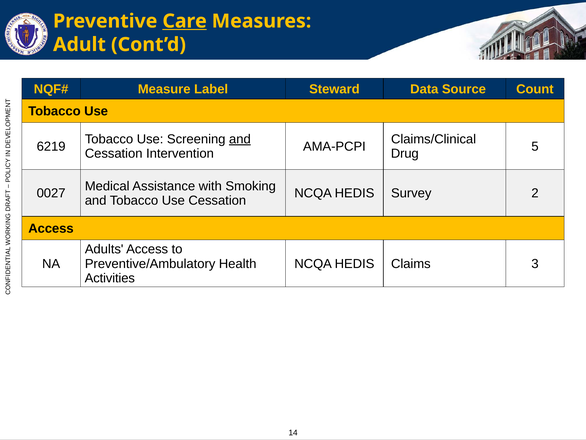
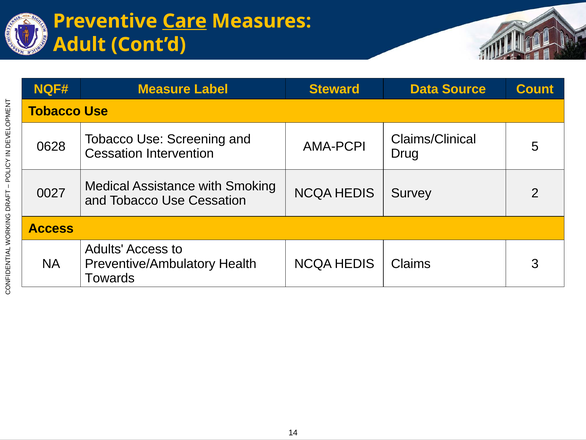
and underline: present -> none (240, 139)
6219: 6219 -> 0628 (51, 146)
Activities: Activities -> Towards (110, 278)
